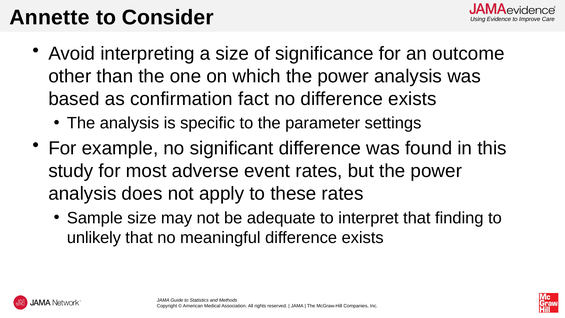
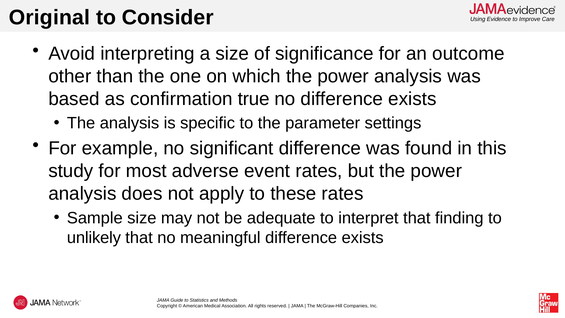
Annette: Annette -> Original (49, 17)
fact: fact -> true (254, 99)
